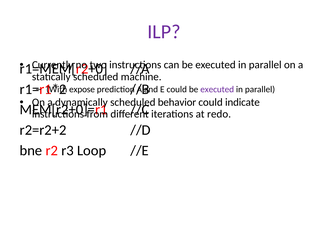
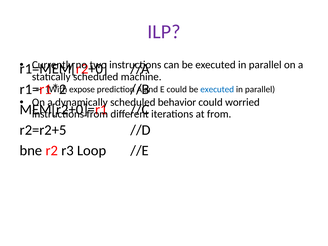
executed colour: purple -> blue (217, 89)
indicate: indicate -> worried (242, 102)
at redo: redo -> from (219, 114)
r2=r2+2: r2=r2+2 -> r2=r2+5 (43, 130)
